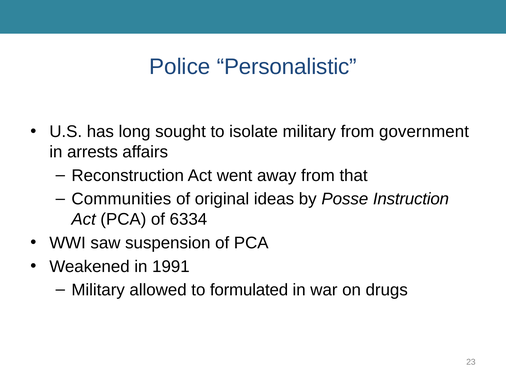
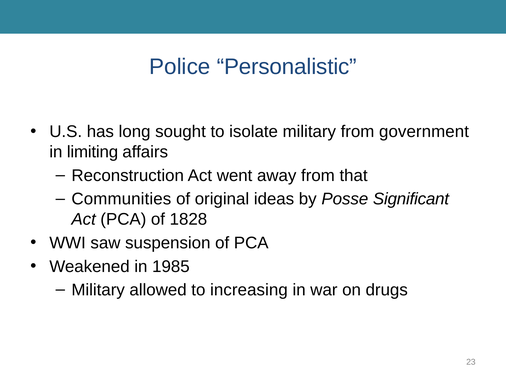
arrests: arrests -> limiting (93, 152)
Instruction: Instruction -> Significant (411, 199)
6334: 6334 -> 1828 (188, 220)
1991: 1991 -> 1985 (171, 267)
formulated: formulated -> increasing (249, 290)
